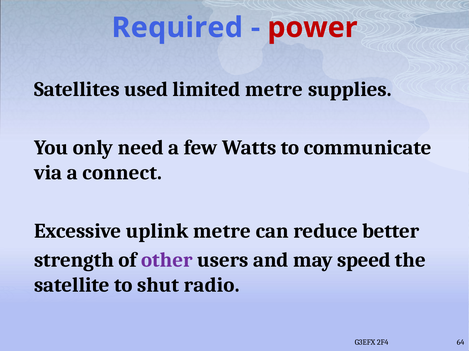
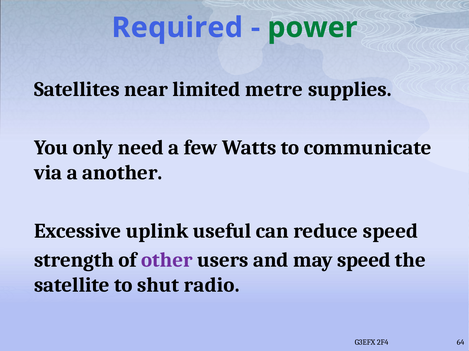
power colour: red -> green (312, 28)
used: used -> near (146, 90)
connect: connect -> another (122, 173)
uplink metre: metre -> useful (222, 231)
reduce better: better -> speed (391, 231)
